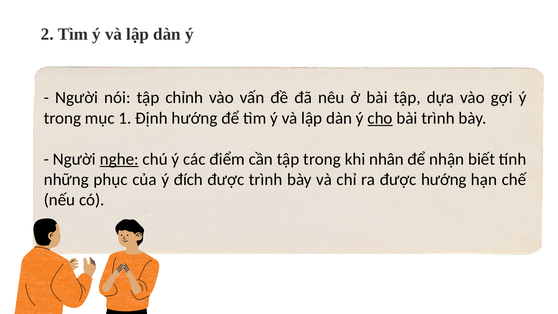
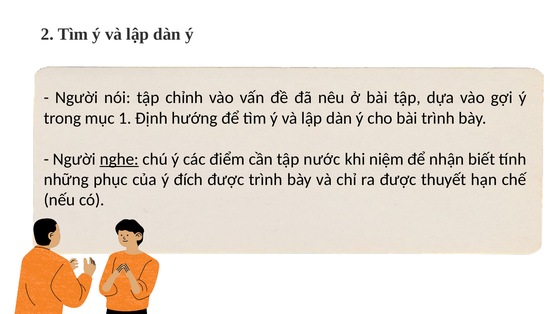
cho underline: present -> none (380, 118)
tập trong: trong -> nước (322, 159)
nhân: nhân -> niệm (386, 159)
được hướng: hướng -> thuyết (444, 179)
